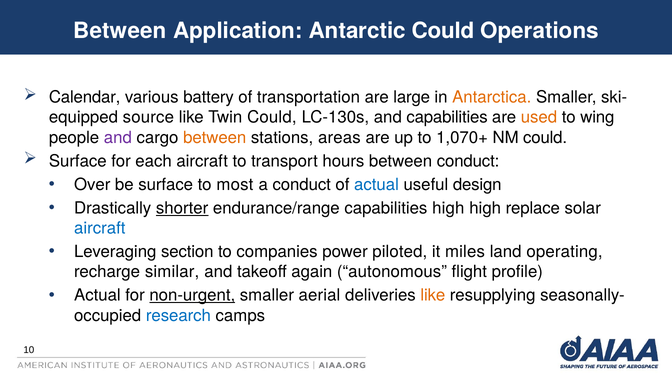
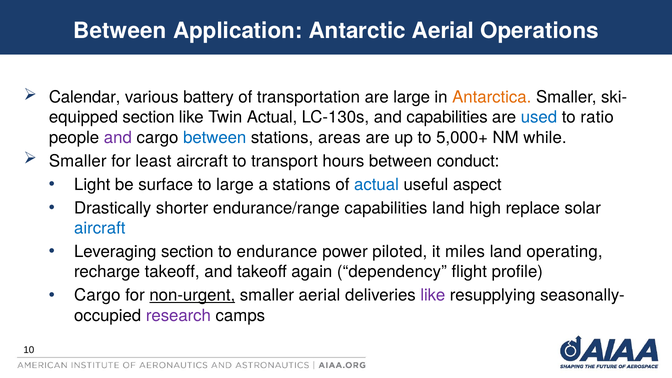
Antarctic Could: Could -> Aerial (443, 31)
source: source -> section (149, 117)
Twin Could: Could -> Actual (272, 117)
used colour: orange -> blue (539, 117)
wing: wing -> ratio (597, 117)
between colour: orange -> blue (215, 138)
1,070+: 1,070+ -> 5,000+ (462, 138)
NM could: could -> while (545, 138)
Surface: Surface -> Smaller (78, 161)
each: each -> least (153, 161)
Over: Over -> Light (92, 185)
to most: most -> large (235, 185)
a conduct: conduct -> stations (302, 185)
design: design -> aspect (477, 185)
shorter underline: present -> none (182, 208)
capabilities high: high -> land (448, 208)
companies: companies -> endurance (277, 252)
recharge similar: similar -> takeoff (172, 272)
autonomous: autonomous -> dependency (392, 272)
Actual: Actual -> Cargo (97, 295)
like colour: orange -> purple (433, 295)
research colour: blue -> purple (178, 316)
